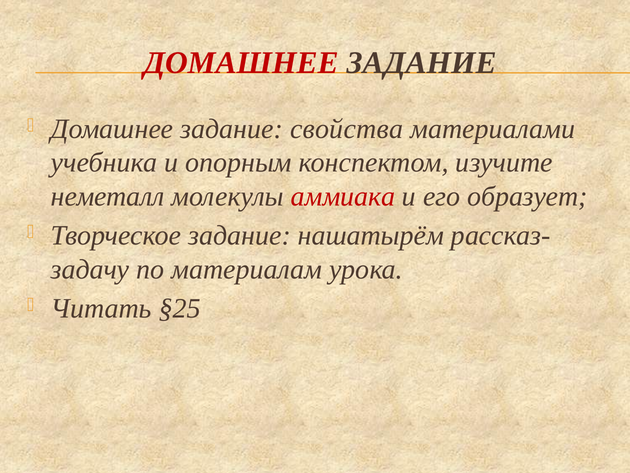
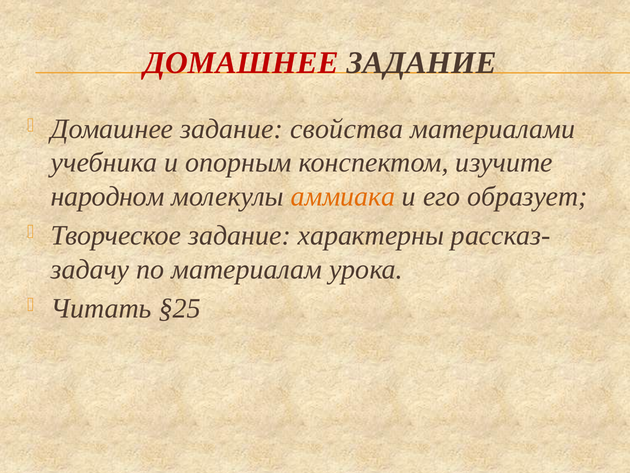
неметалл: неметалл -> народном (108, 196)
аммиака colour: red -> orange (343, 196)
нашатырём: нашатырём -> характерны (371, 235)
